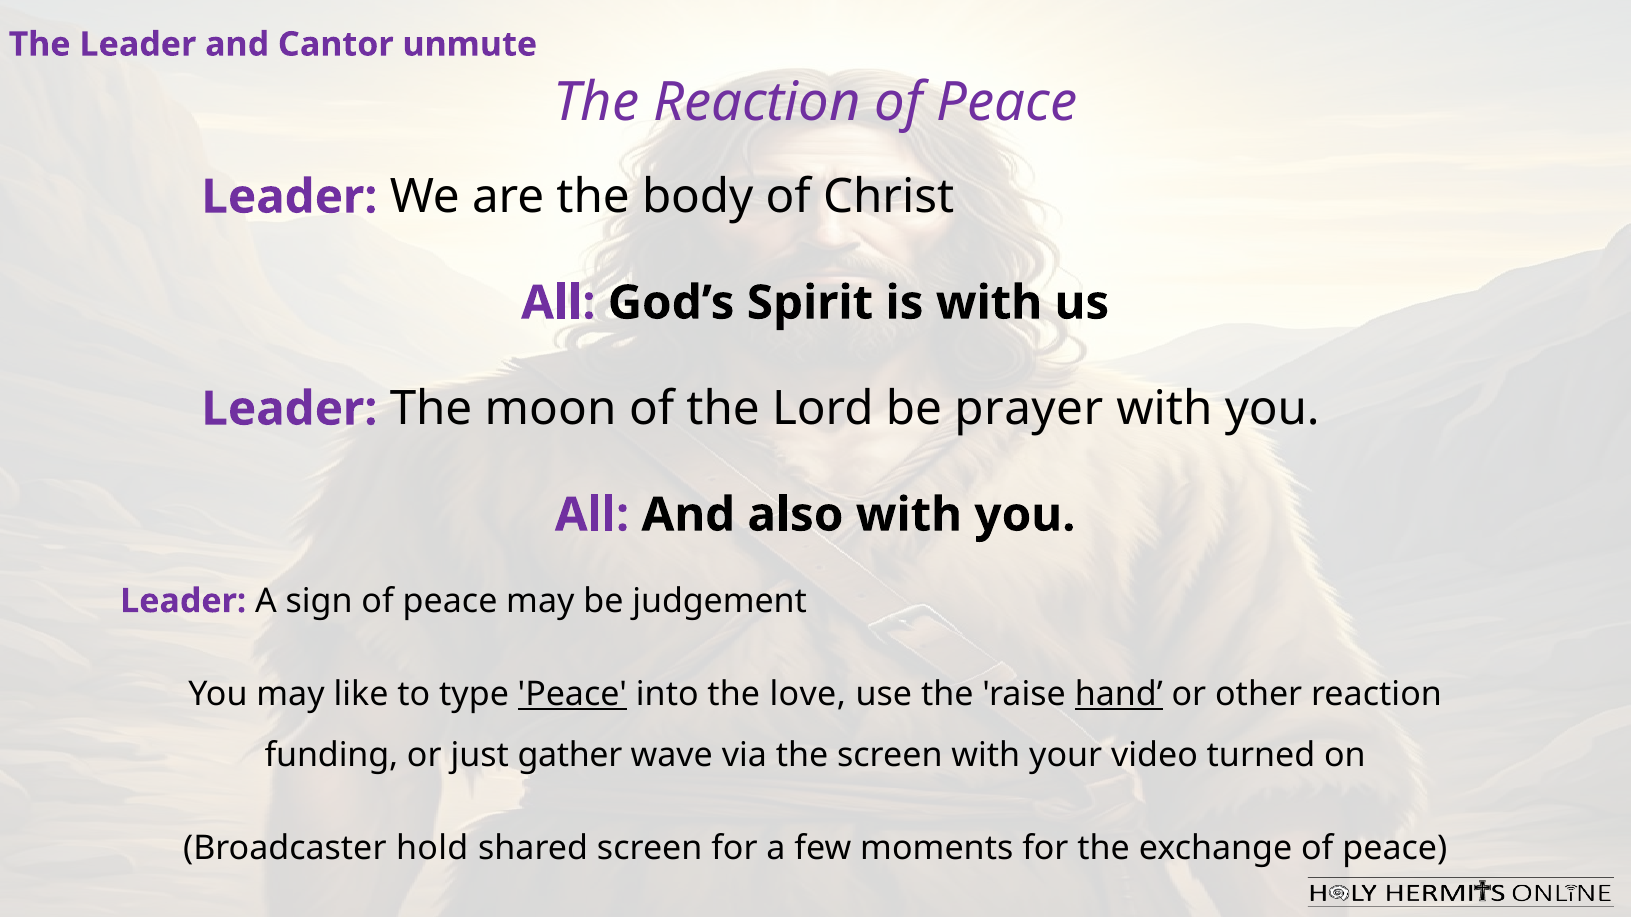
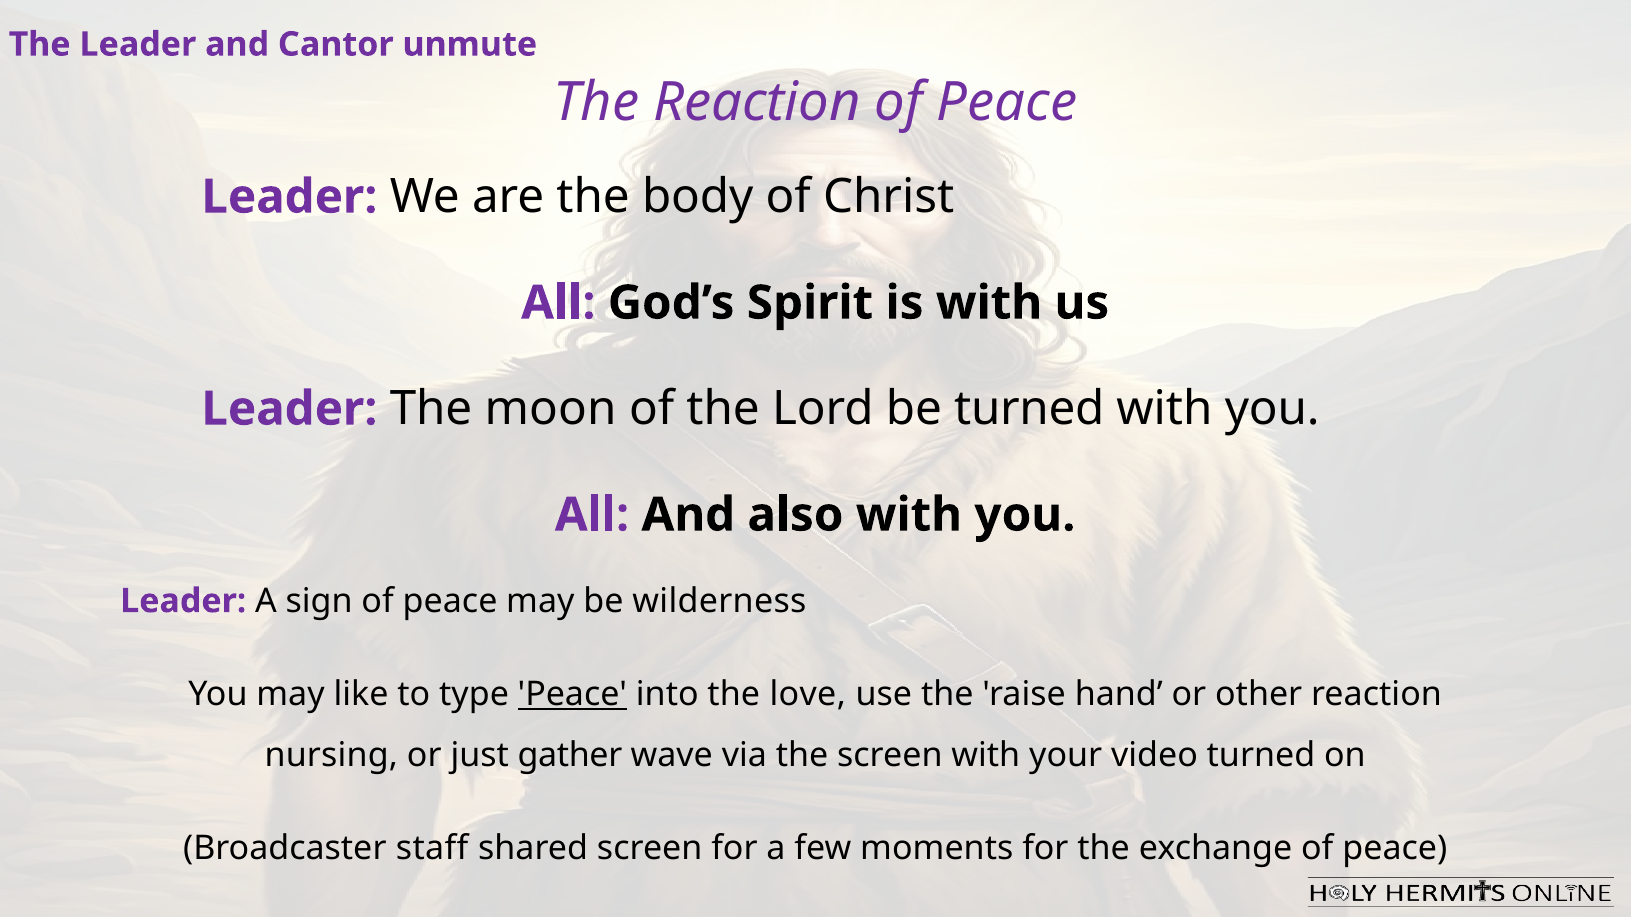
be prayer: prayer -> turned (1029, 409)
judgement: judgement -> wilderness (719, 601)
hand underline: present -> none (1119, 695)
funding: funding -> nursing (331, 756)
hold: hold -> staff (432, 849)
